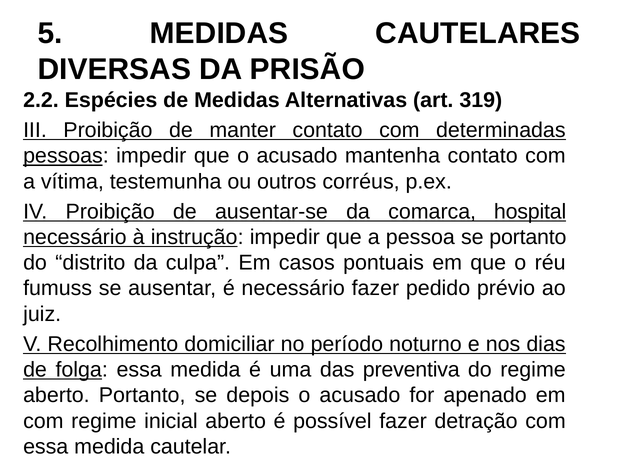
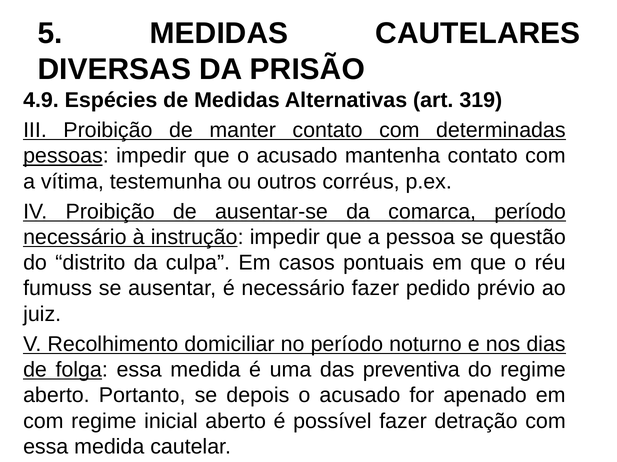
2.2: 2.2 -> 4.9 (41, 100)
comarca hospital: hospital -> período (530, 212)
se portanto: portanto -> questão (528, 237)
